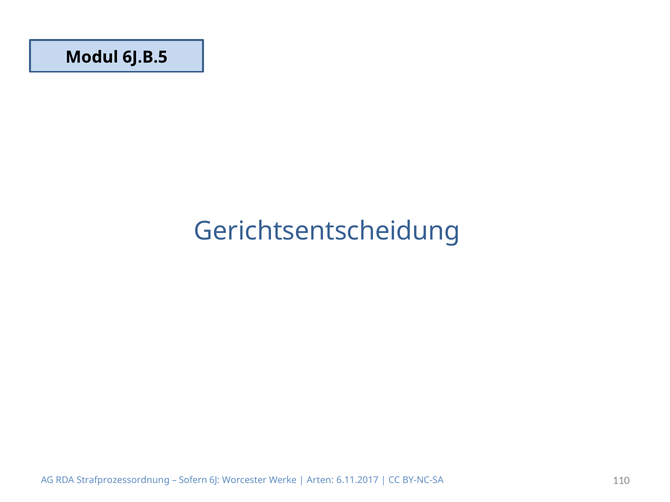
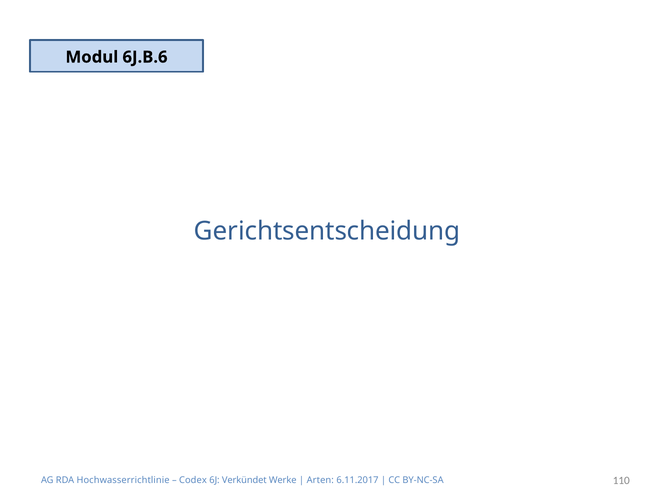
6J.B.5: 6J.B.5 -> 6J.B.6 (145, 57)
Strafprozessordnung: Strafprozessordnung -> Hochwasserrichtlinie (123, 481)
Sofern: Sofern -> Codex (193, 481)
Worcester: Worcester -> Verkündet (244, 481)
